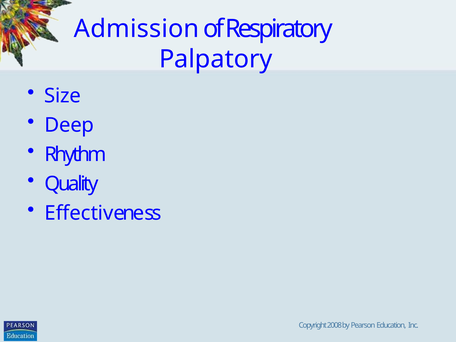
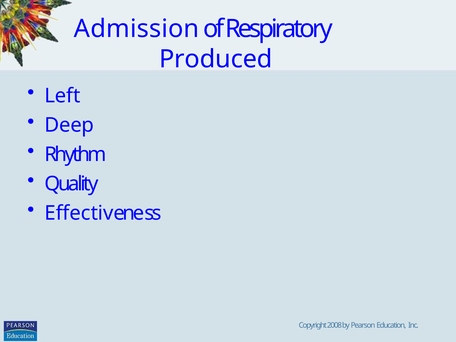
Palpatory: Palpatory -> Produced (216, 59)
Size: Size -> Left (62, 96)
